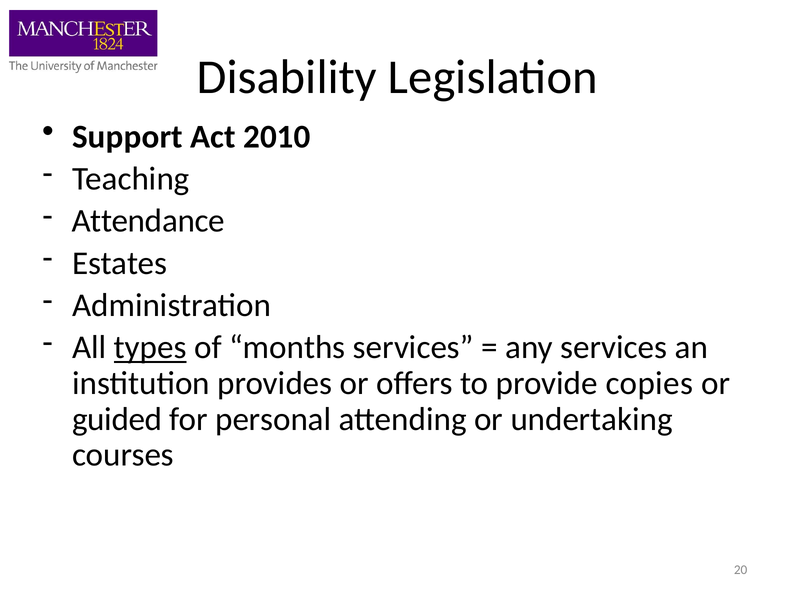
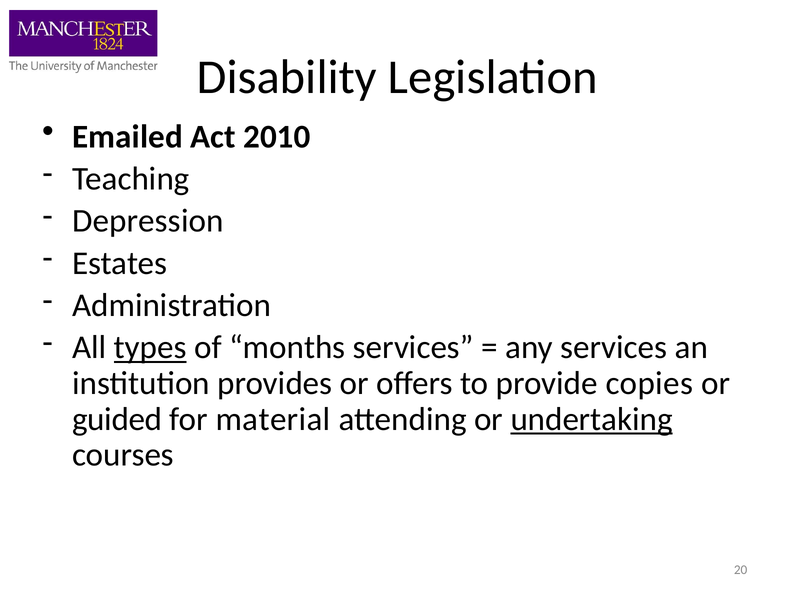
Support: Support -> Emailed (128, 136)
Attendance: Attendance -> Depression (148, 221)
personal: personal -> material (273, 419)
undertaking underline: none -> present (592, 419)
